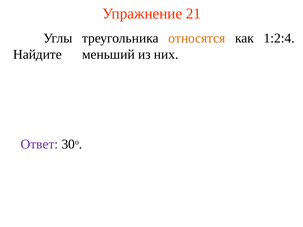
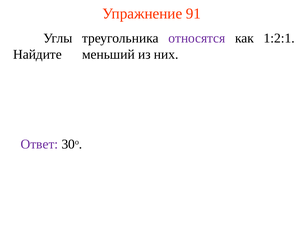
21: 21 -> 91 (193, 14)
относятся colour: orange -> purple (197, 38)
1:2:4: 1:2:4 -> 1:2:1 (279, 38)
